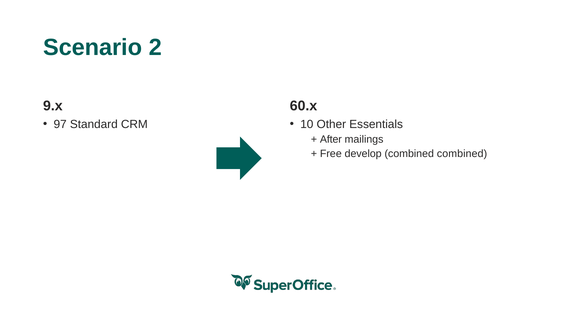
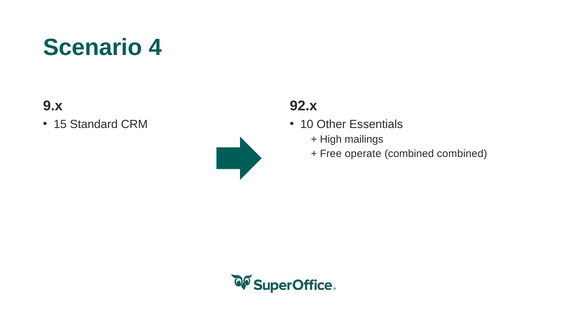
2: 2 -> 4 (155, 47)
60.x: 60.x -> 92.x (303, 106)
97: 97 -> 15 (60, 124)
After: After -> High (331, 139)
develop: develop -> operate (363, 154)
